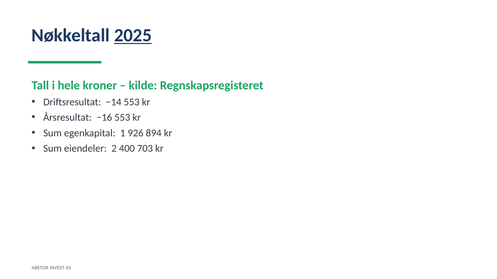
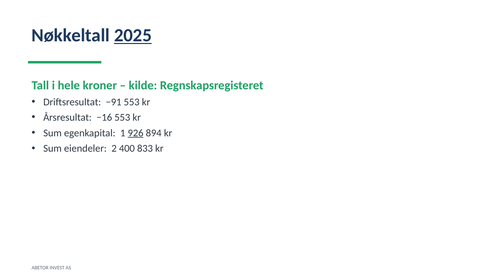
−14: −14 -> −91 (114, 102)
926 underline: none -> present (136, 133)
703: 703 -> 833 (145, 149)
